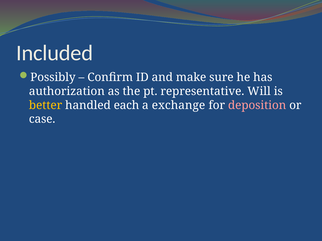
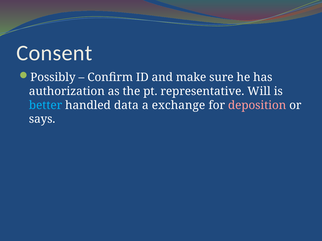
Included: Included -> Consent (54, 53)
better colour: yellow -> light blue (46, 105)
each: each -> data (126, 105)
case: case -> says (42, 119)
